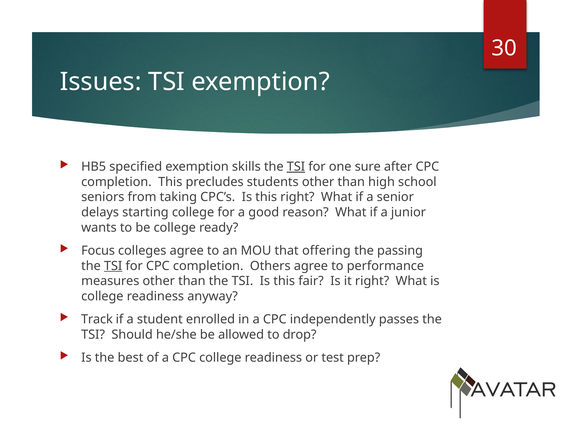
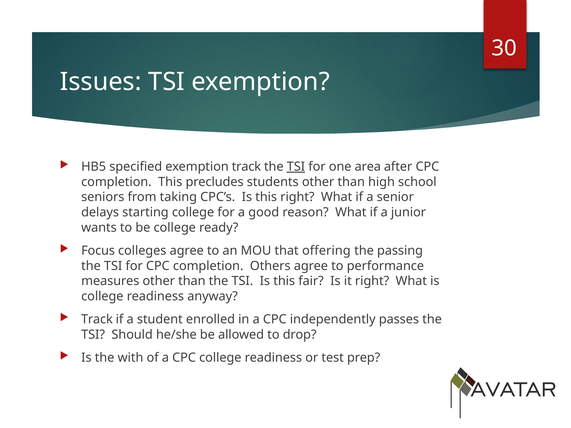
exemption skills: skills -> track (246, 167)
sure: sure -> area (368, 167)
TSI underline: present -> none (113, 266)
best: best -> with (131, 358)
